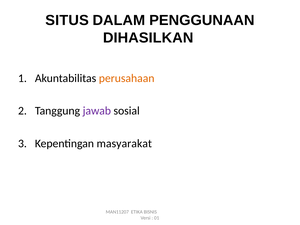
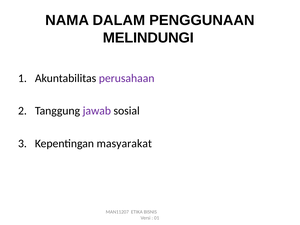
SITUS: SITUS -> NAMA (67, 20)
DIHASILKAN: DIHASILKAN -> MELINDUNGI (148, 38)
perusahaan colour: orange -> purple (127, 78)
